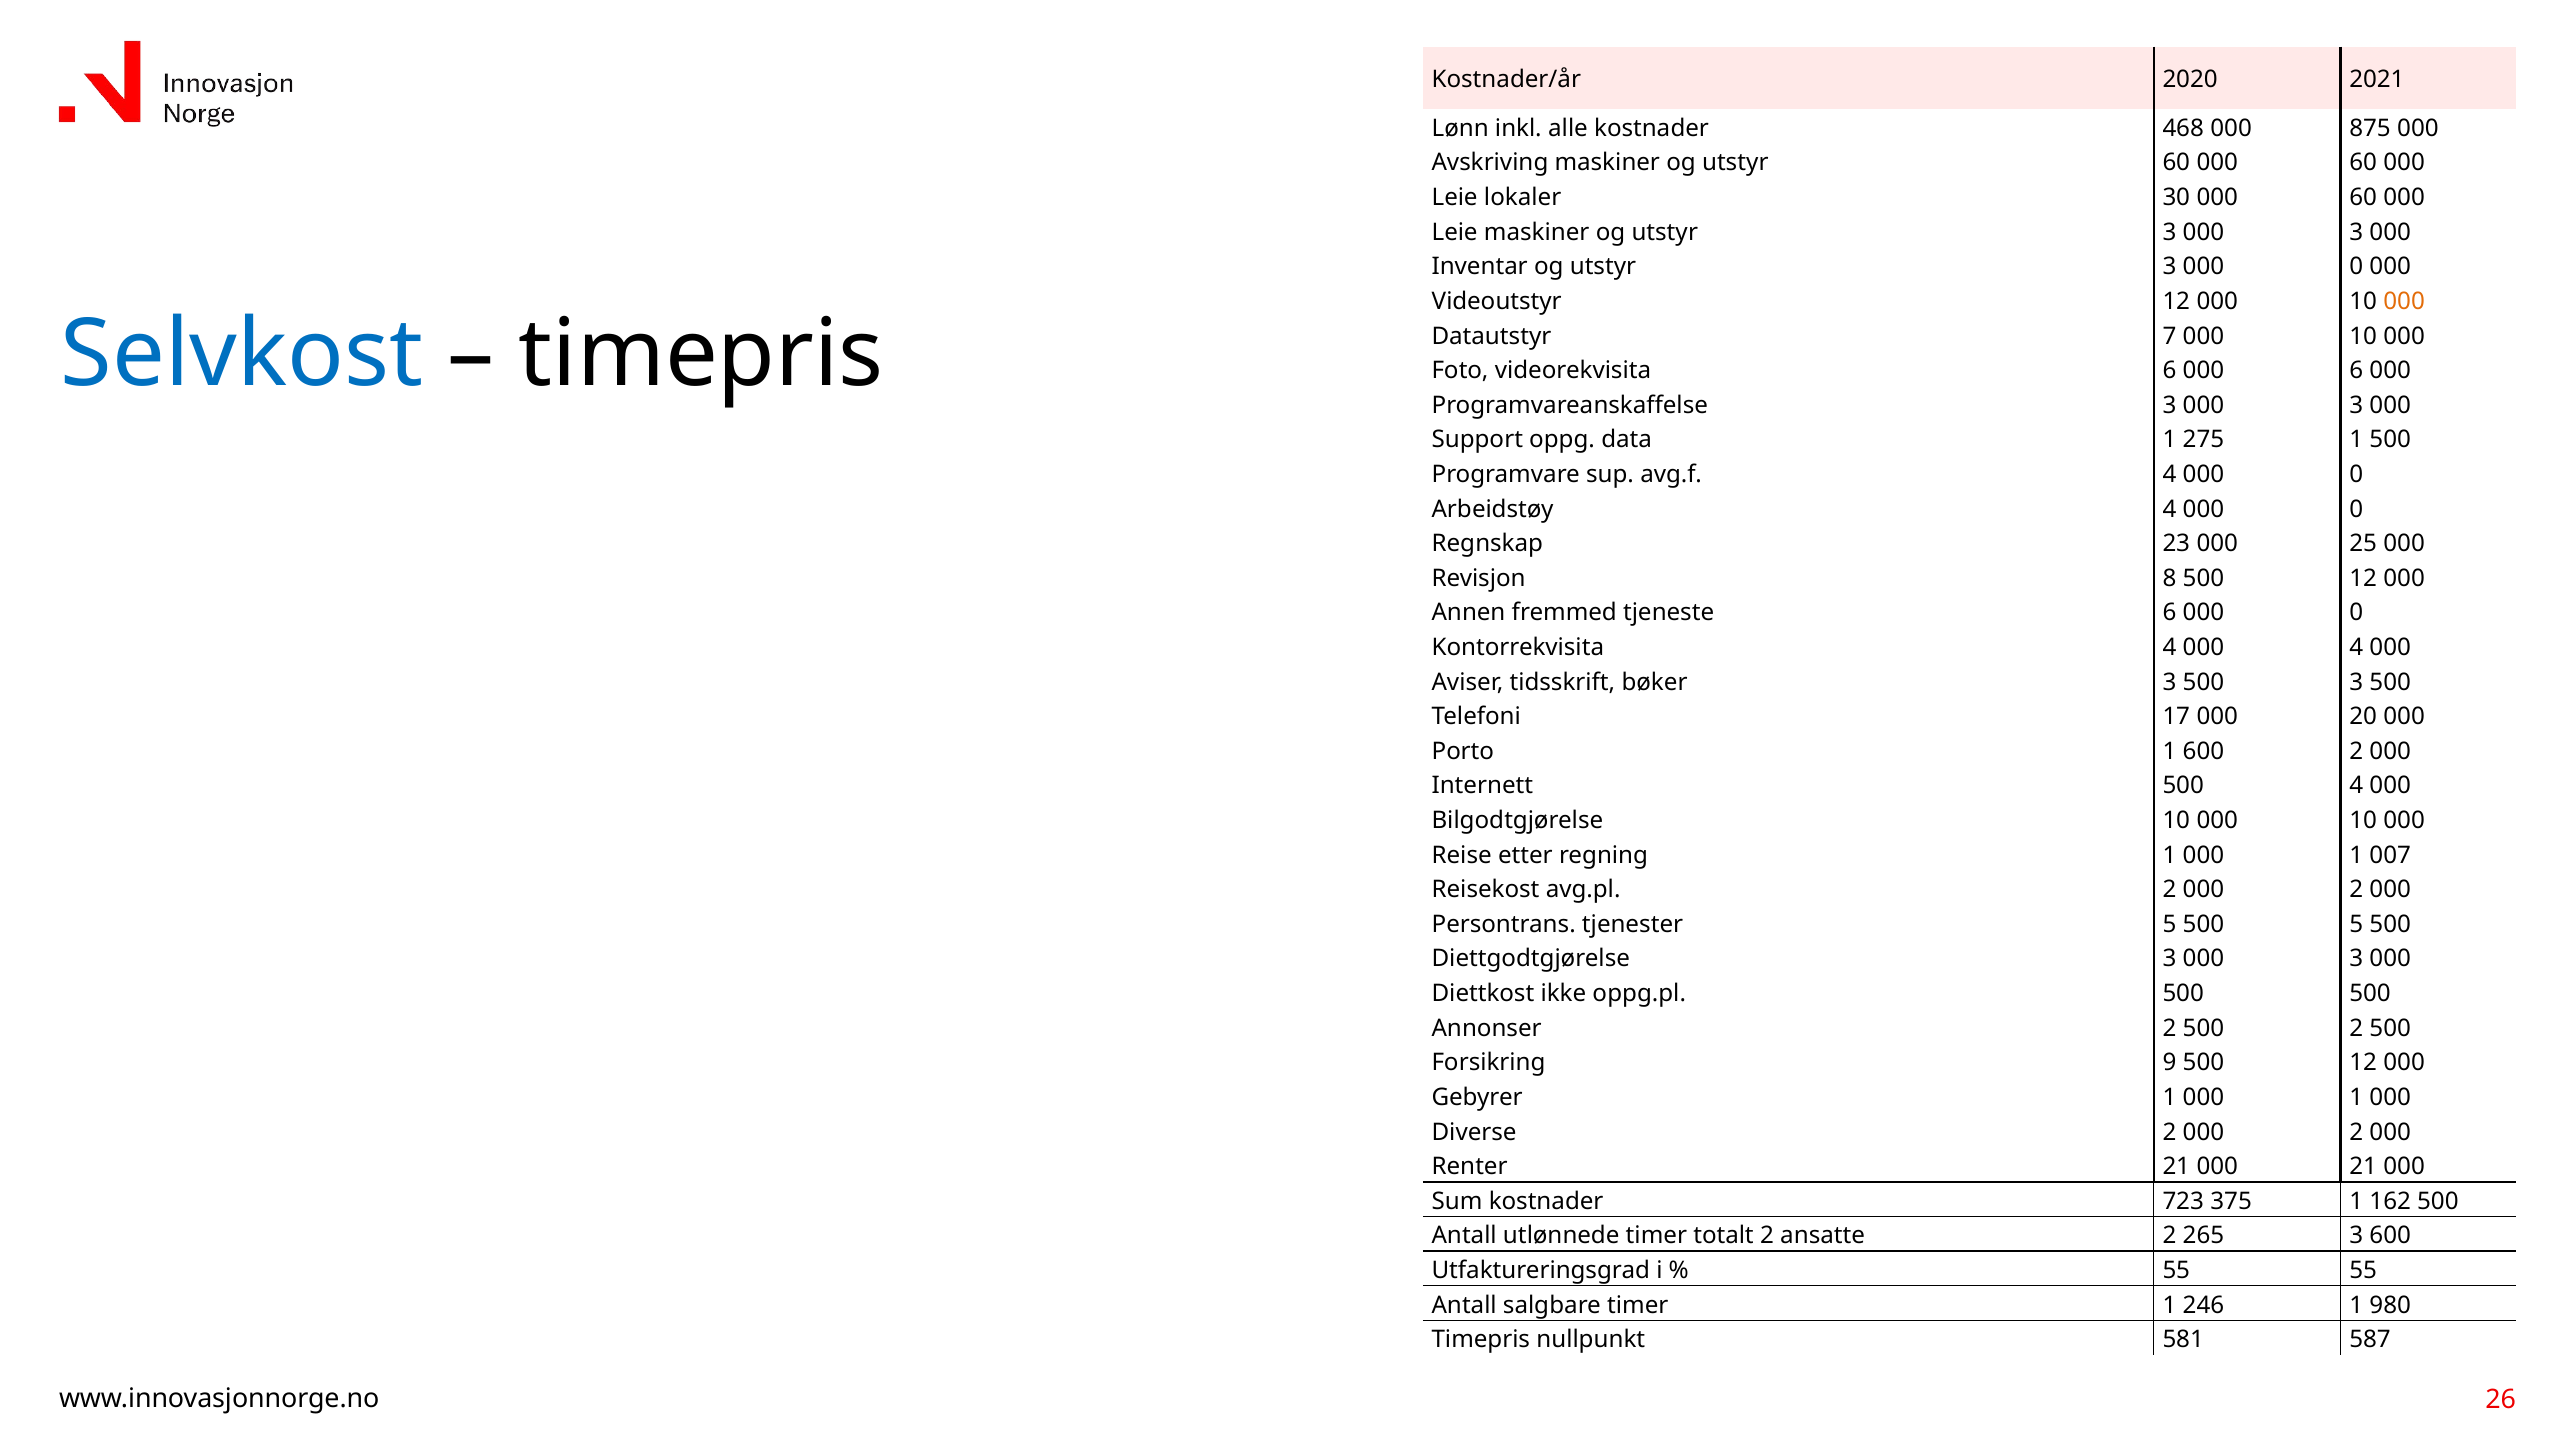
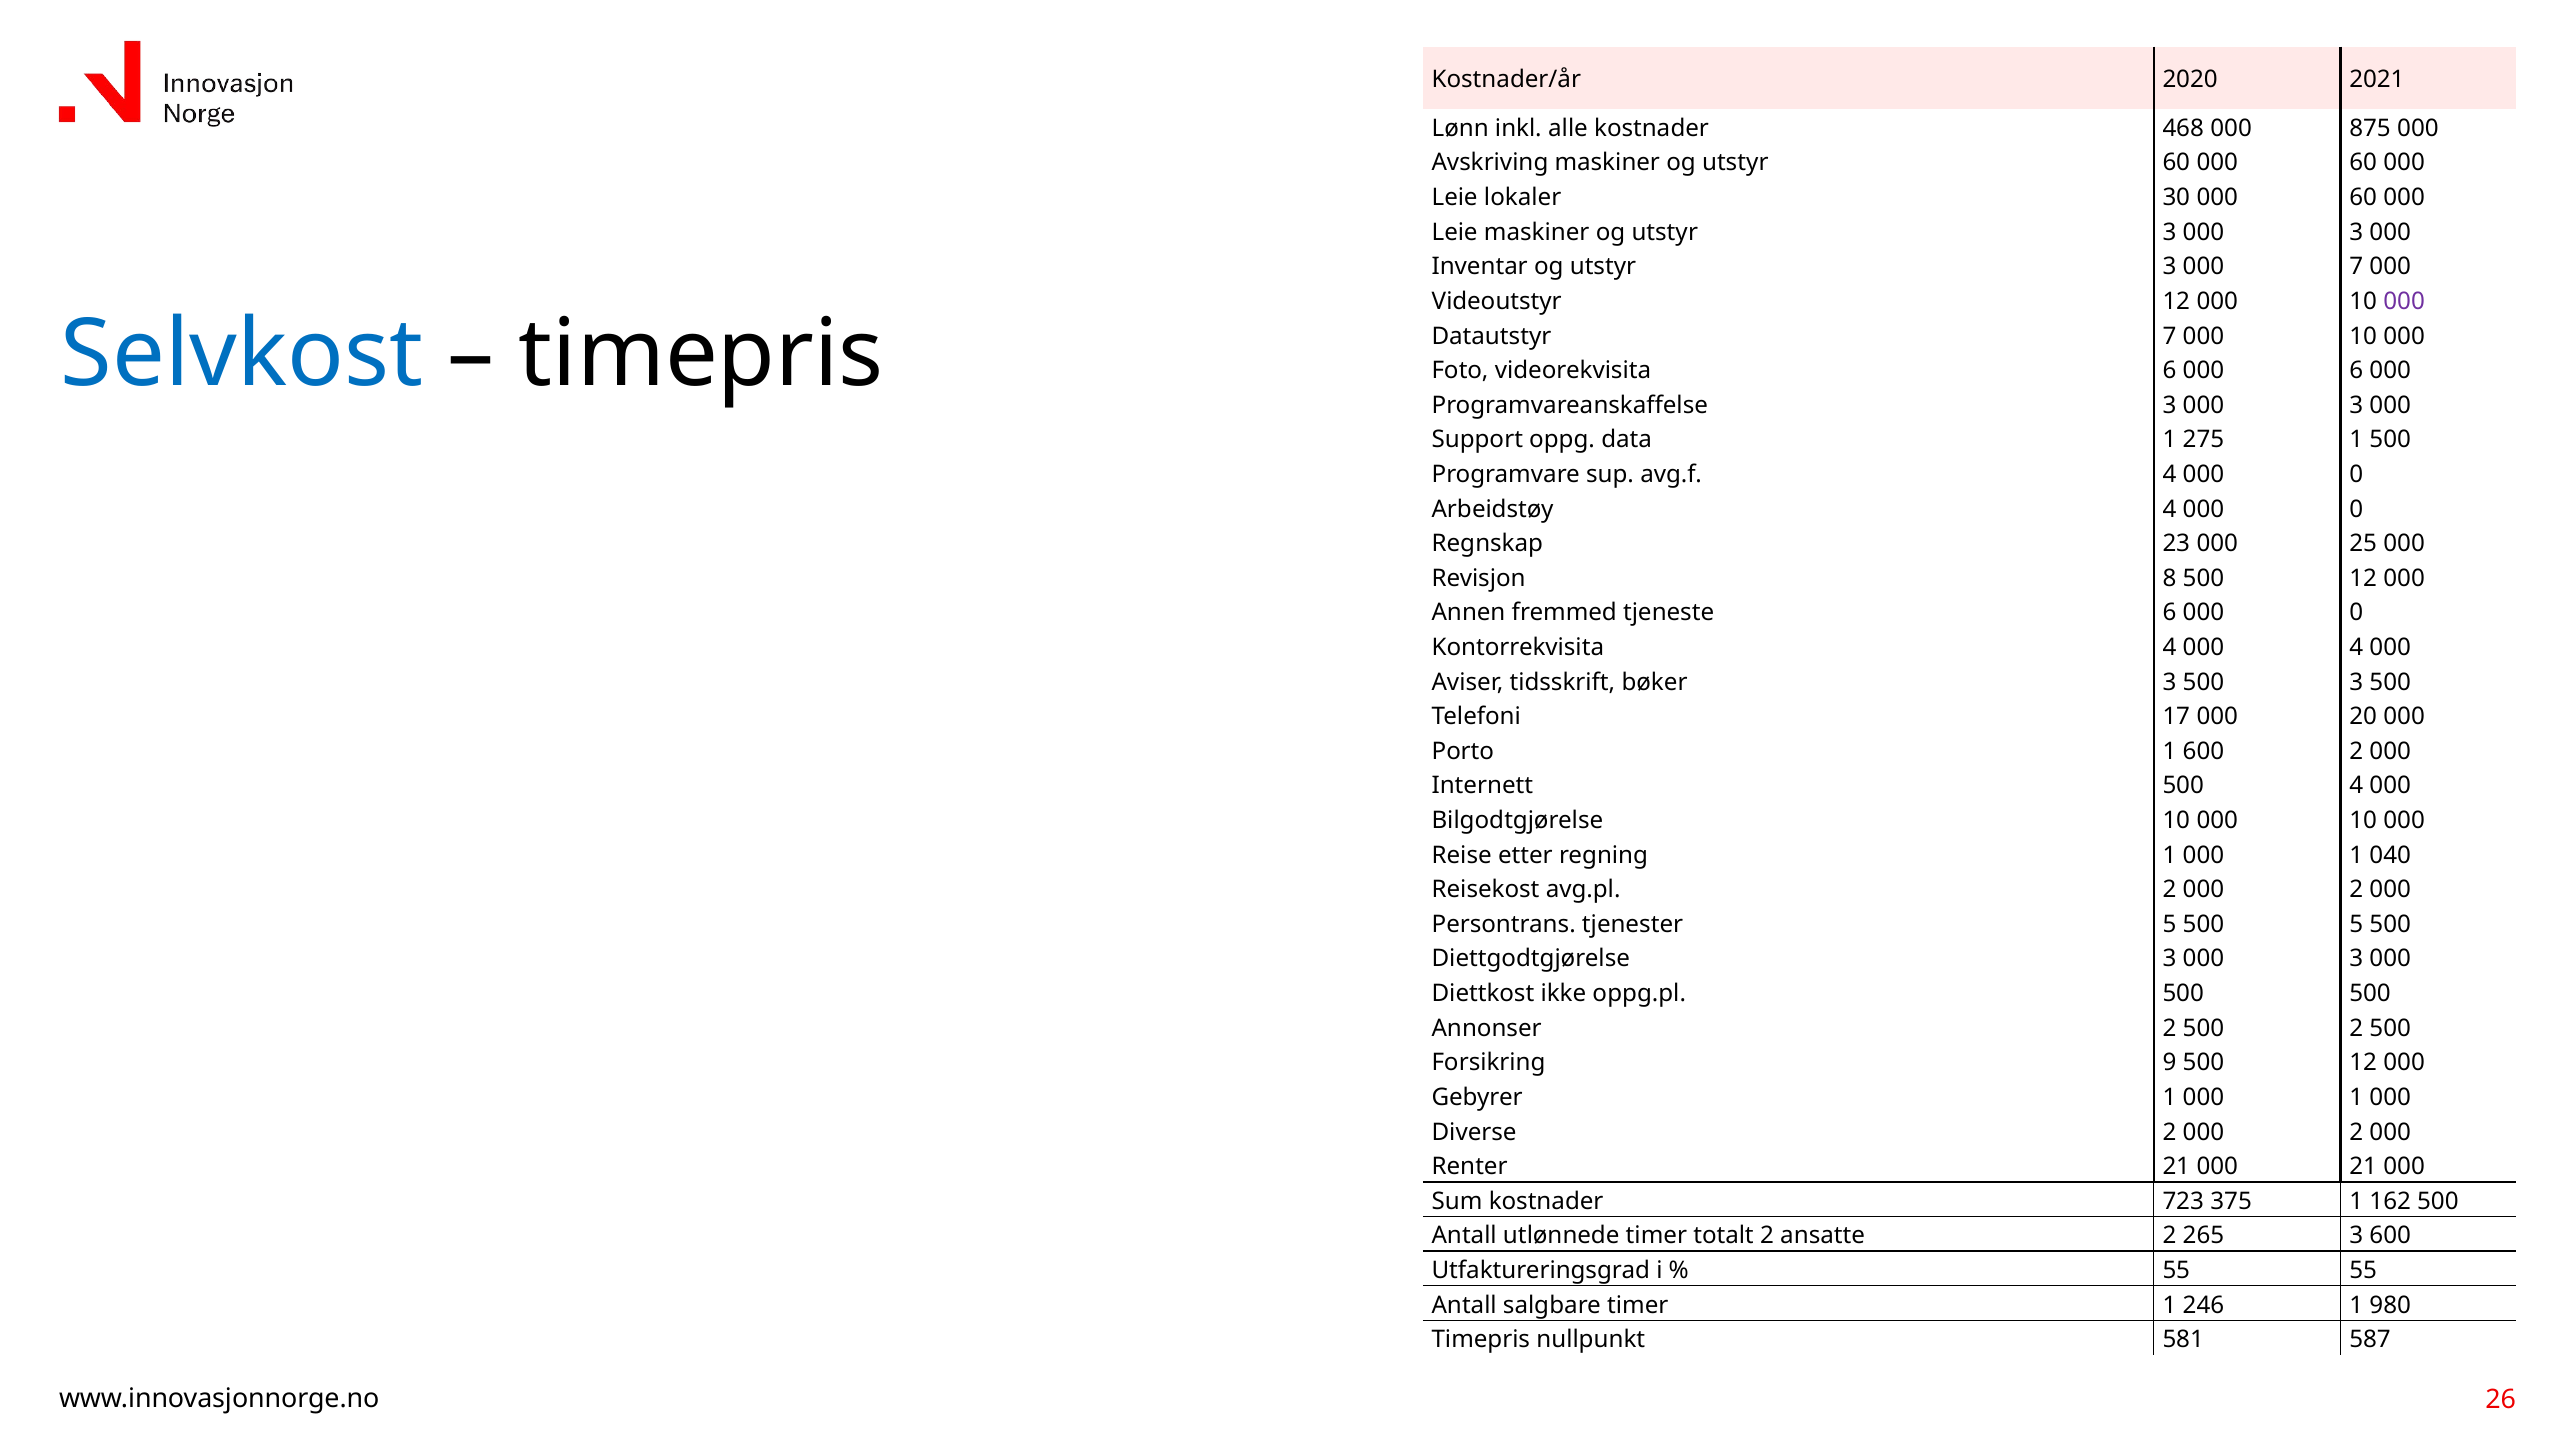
3 000 0: 0 -> 7 (2356, 267)
000 colour: orange -> purple (2404, 301)
007: 007 -> 040 (2390, 855)
